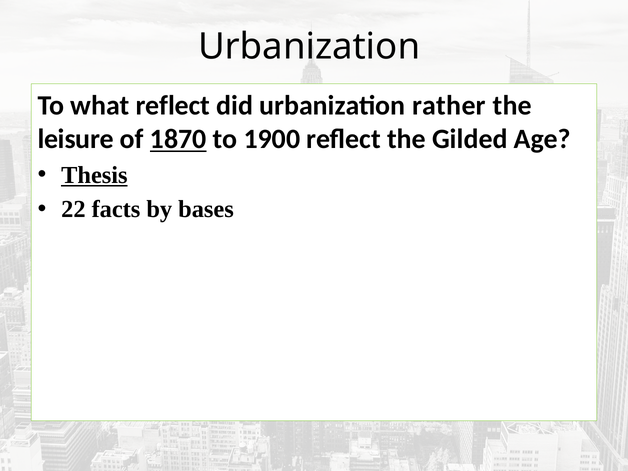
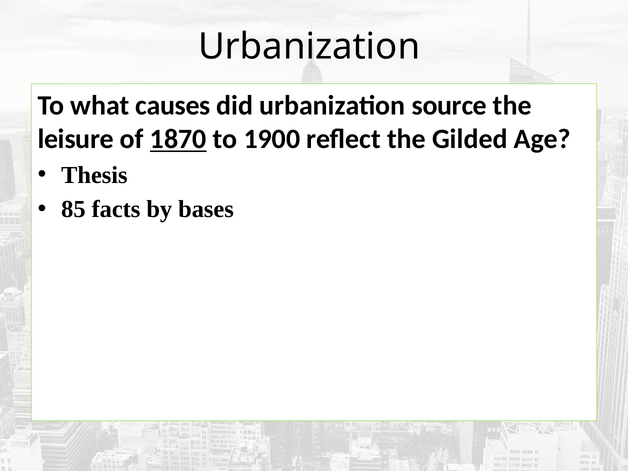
what reflect: reflect -> causes (173, 106)
rather: rather -> source (449, 106)
Thesis underline: present -> none (94, 175)
22: 22 -> 85 (73, 209)
